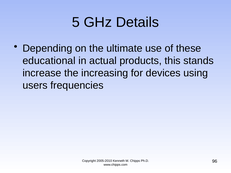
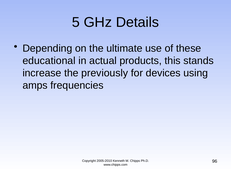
increasing: increasing -> previously (105, 73)
users: users -> amps (35, 85)
